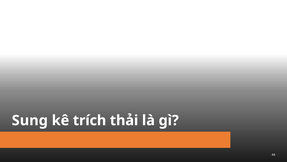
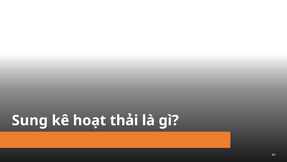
trích: trích -> hoạt (90, 120)
